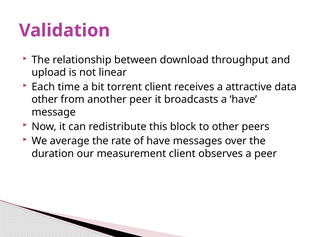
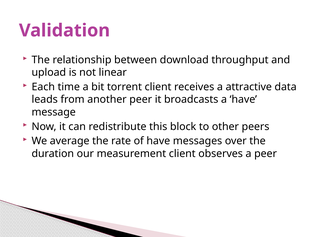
other: other -> leads (45, 99)
